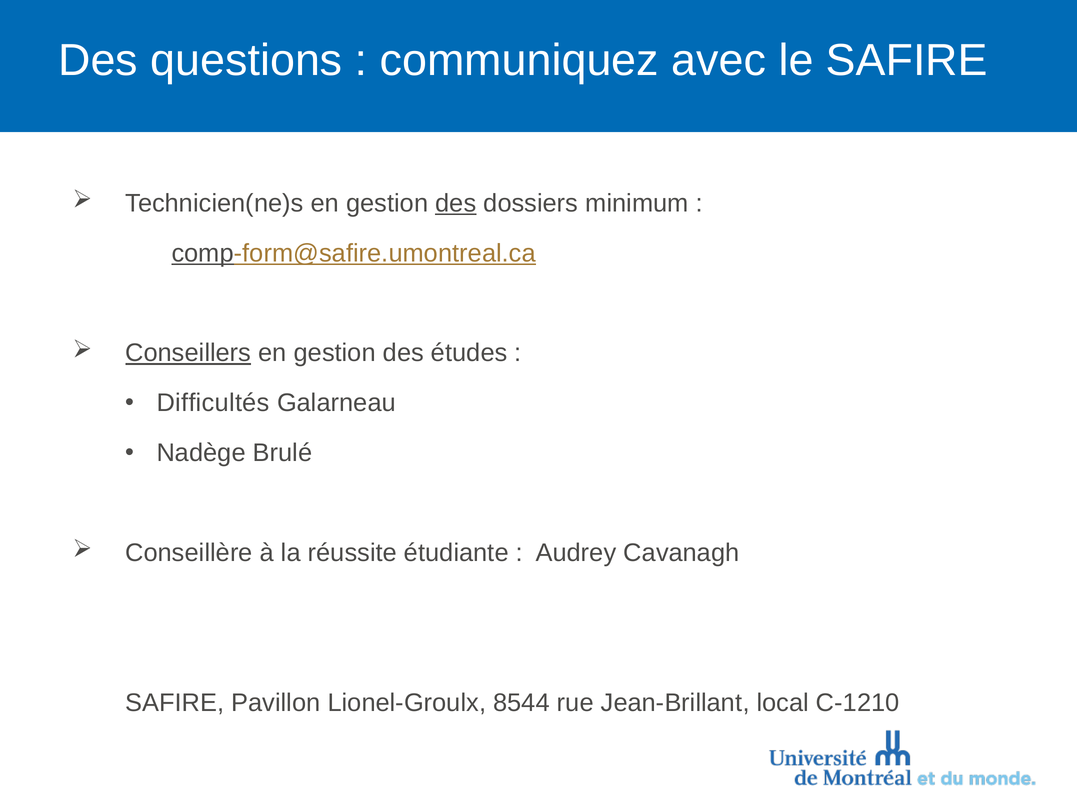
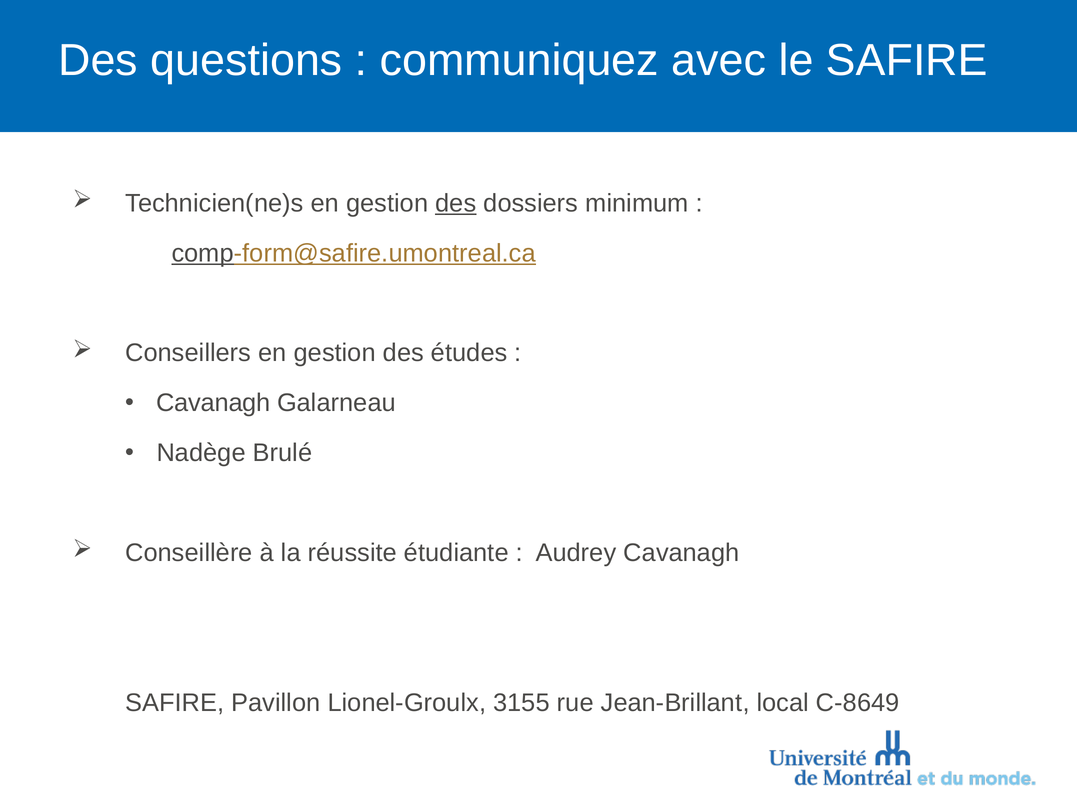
Conseillers underline: present -> none (188, 353)
Difficultés: Difficultés -> Cavanagh (213, 403)
8544: 8544 -> 3155 (522, 703)
C-1210: C-1210 -> C-8649 (858, 703)
